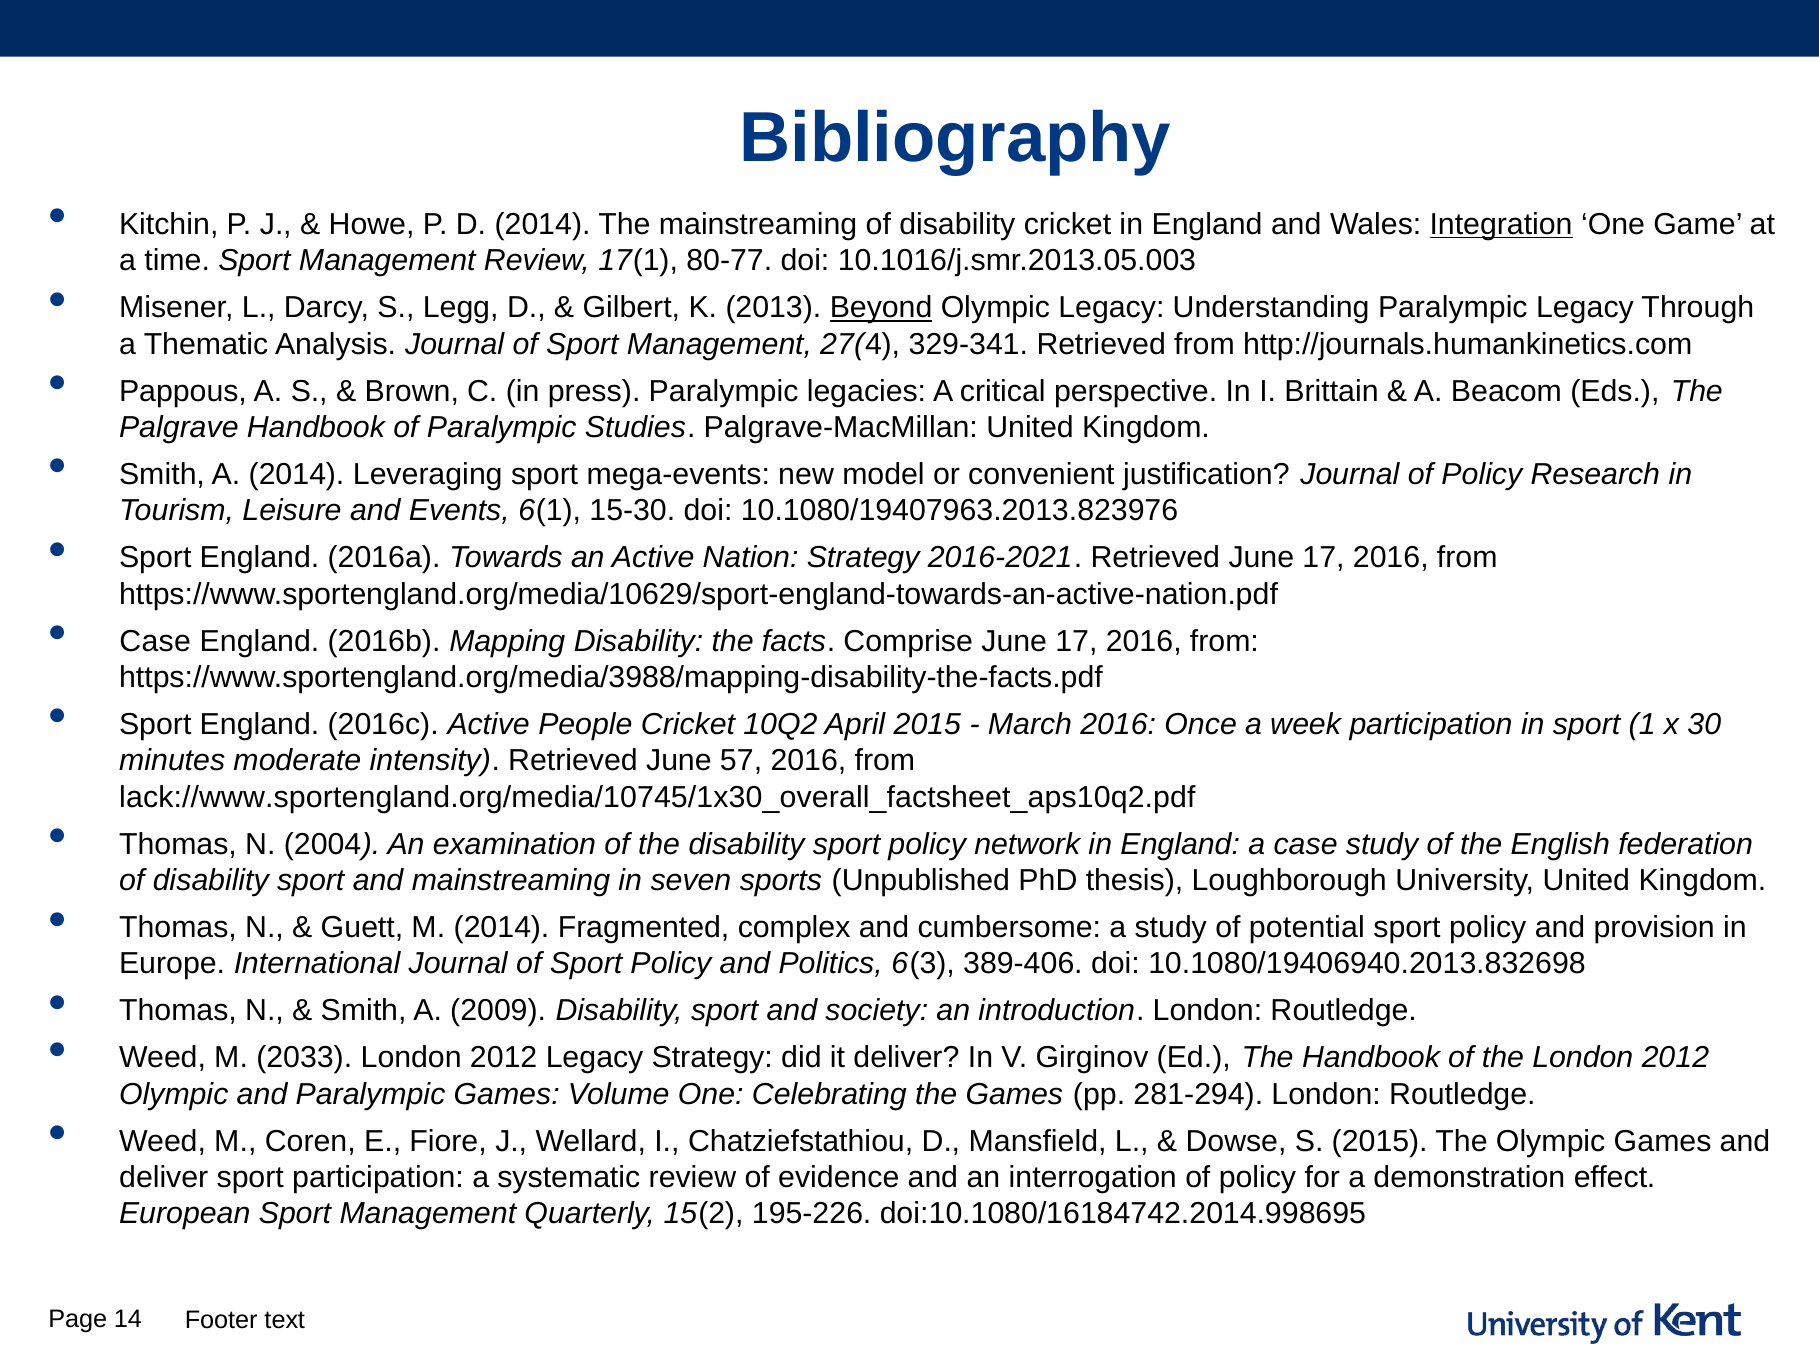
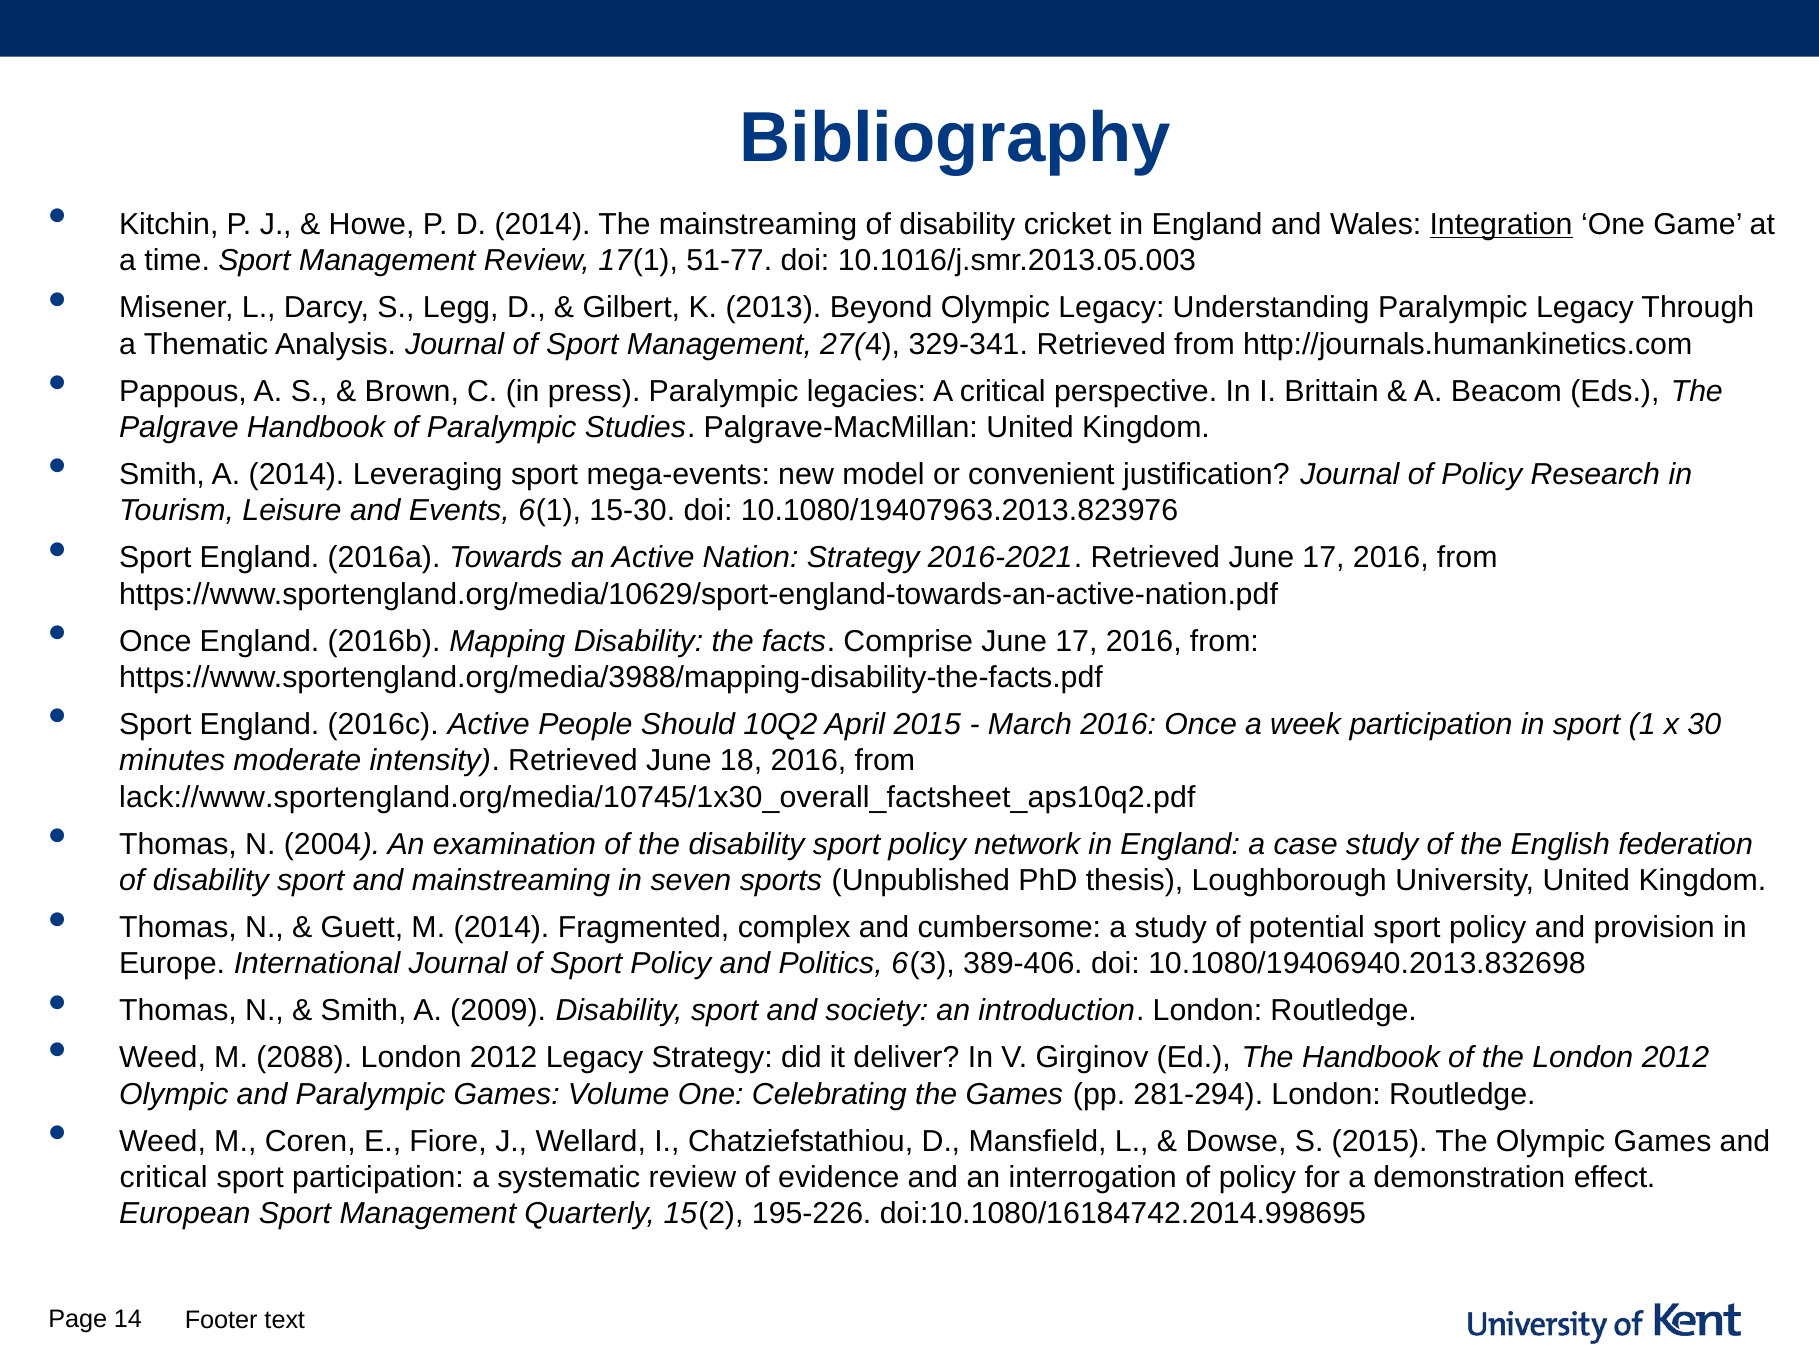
80-77: 80-77 -> 51-77 (729, 261)
Beyond underline: present -> none (881, 308)
Case: Case -> Once (155, 641)
People Cricket: Cricket -> Should (688, 725)
57: 57 -> 18 (741, 761)
2033: 2033 -> 2088 (304, 1058)
deliver: deliver -> critical (164, 1178)
